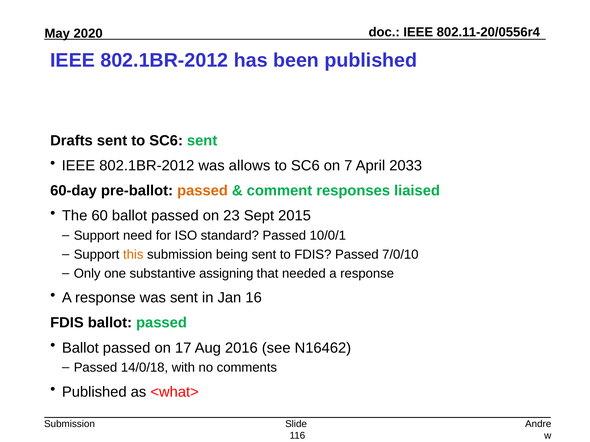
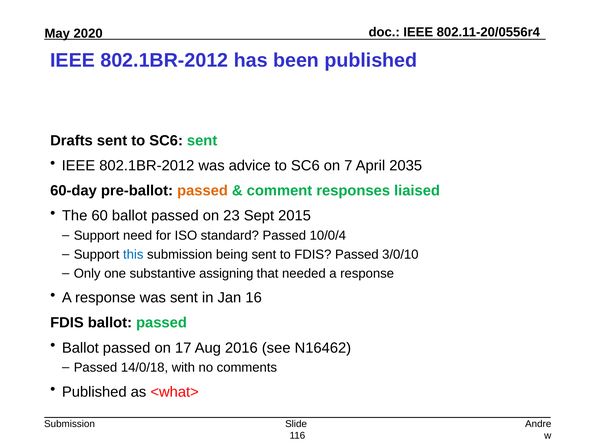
allows: allows -> advice (250, 166)
2033: 2033 -> 2035 (406, 166)
10/0/1: 10/0/1 -> 10/0/4 (328, 236)
this colour: orange -> blue (133, 255)
7/0/10: 7/0/10 -> 3/0/10 (400, 255)
